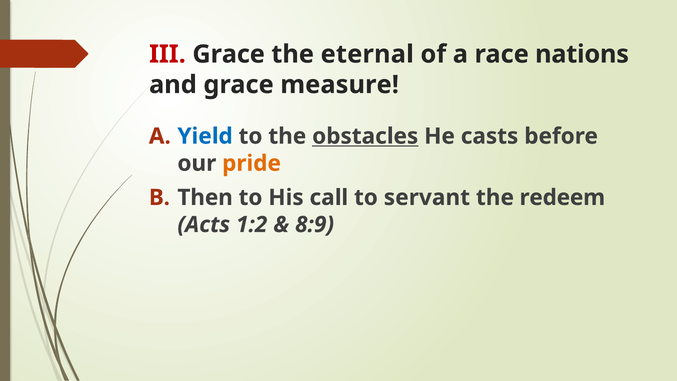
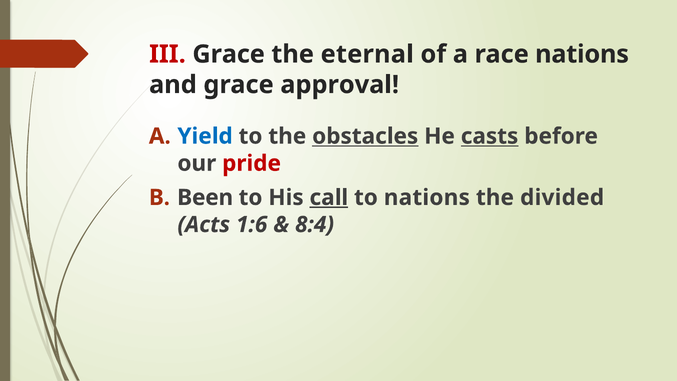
measure: measure -> approval (340, 85)
casts underline: none -> present (490, 136)
pride colour: orange -> red (252, 163)
Then: Then -> Been (205, 197)
call underline: none -> present (329, 197)
to servant: servant -> nations (427, 197)
redeem: redeem -> divided (562, 197)
1:2: 1:2 -> 1:6 (252, 225)
8:9: 8:9 -> 8:4 (315, 225)
